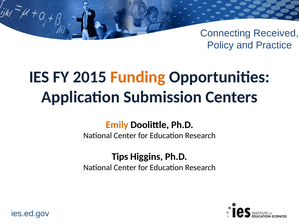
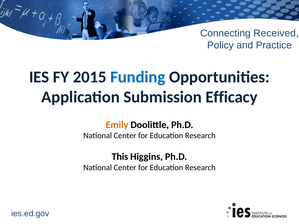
Funding colour: orange -> blue (138, 77)
Centers: Centers -> Efficacy (231, 97)
Tips: Tips -> This (120, 157)
